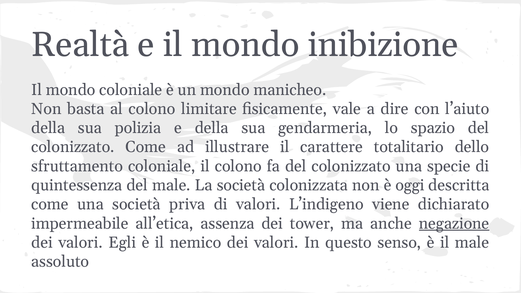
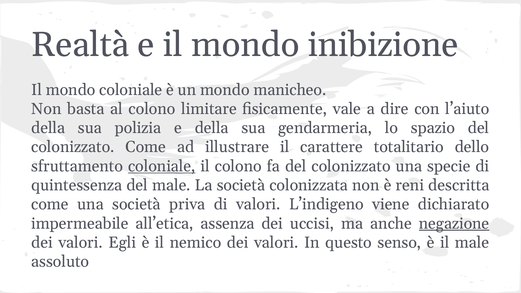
coloniale underline: none -> present (162, 166)
oggi: oggi -> reni (410, 185)
tower: tower -> uccisi (312, 223)
